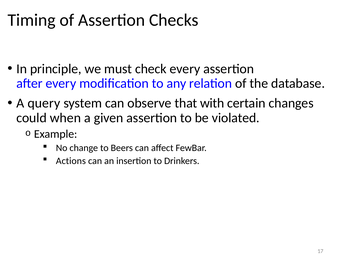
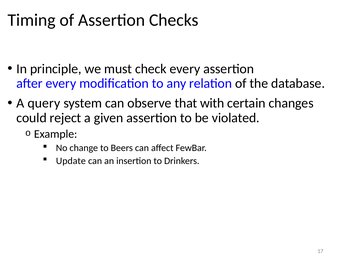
when: when -> reject (66, 118)
Actions: Actions -> Update (71, 161)
